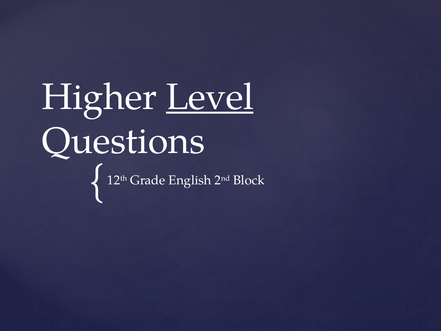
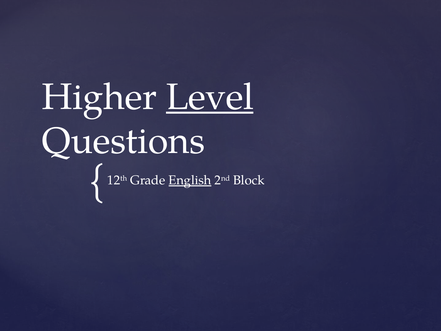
English underline: none -> present (190, 180)
